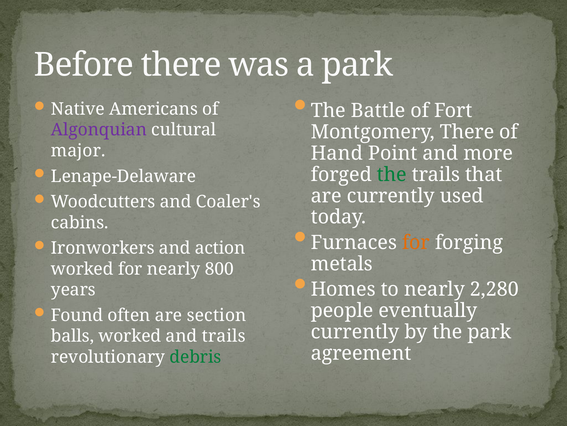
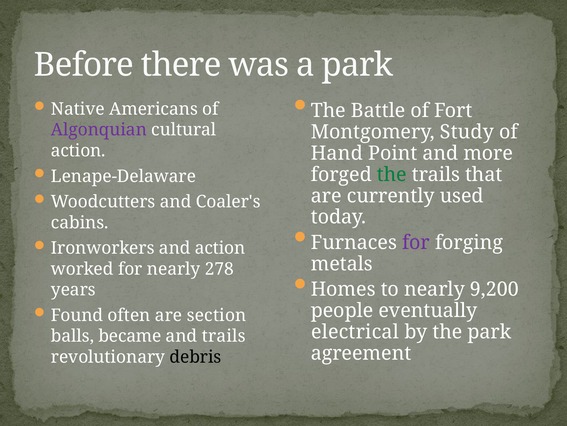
Montgomery There: There -> Study (467, 132)
major: major -> action (78, 150)
for colour: orange -> purple (416, 242)
800: 800 -> 278 (219, 269)
2,280: 2,280 -> 9,200 (494, 289)
currently: currently -> electrical (355, 331)
balls worked: worked -> became (130, 336)
debris colour: green -> black (195, 356)
